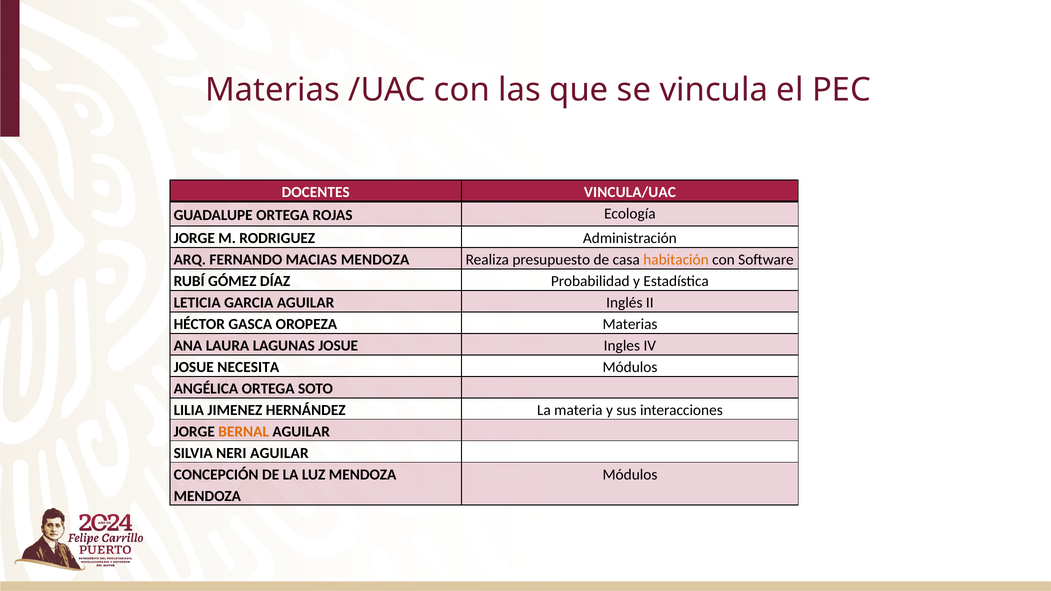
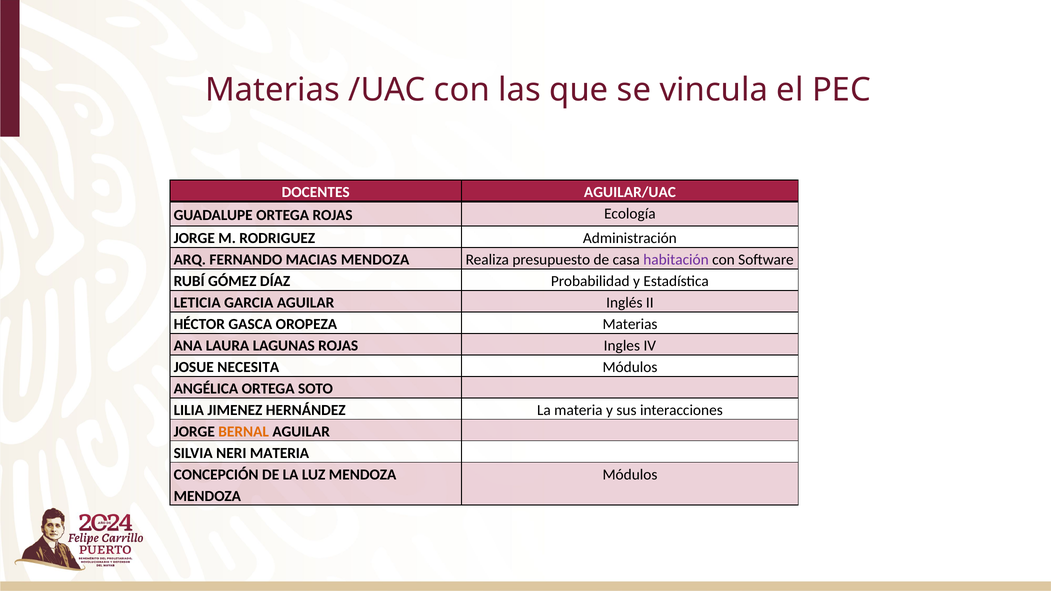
VINCULA/UAC: VINCULA/UAC -> AGUILAR/UAC (630, 192)
habitación colour: orange -> purple (676, 260)
LAGUNAS JOSUE: JOSUE -> ROJAS (338, 346)
NERI AGUILAR: AGUILAR -> MATERIA (280, 453)
